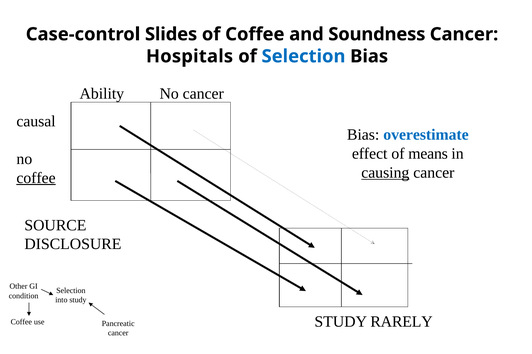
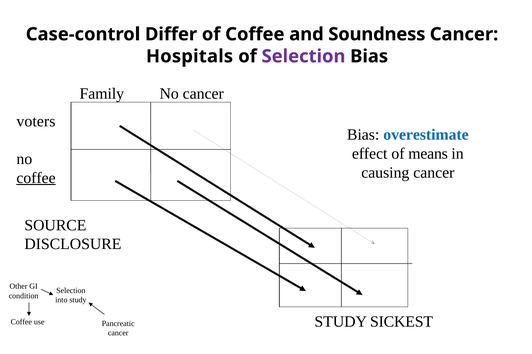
Slides: Slides -> Differ (171, 34)
Selection colour: blue -> purple (304, 56)
Ability: Ability -> Family (102, 94)
causal: causal -> voters (36, 121)
causing underline: present -> none (385, 173)
RARELY: RARELY -> SICKEST (402, 322)
